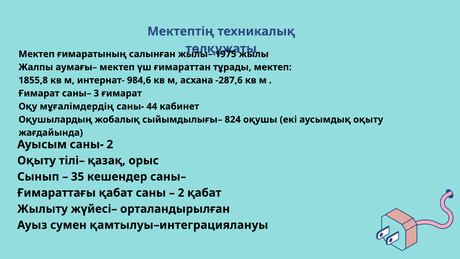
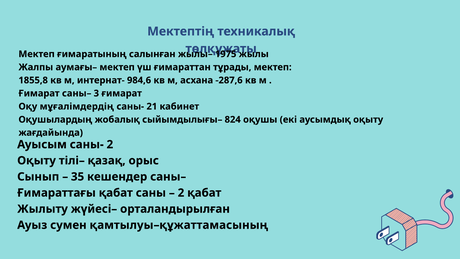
44: 44 -> 21 (152, 106)
қамтылуы–интеграциялануы: қамтылуы–интеграциялануы -> қамтылуы–құжаттамасының (179, 225)
